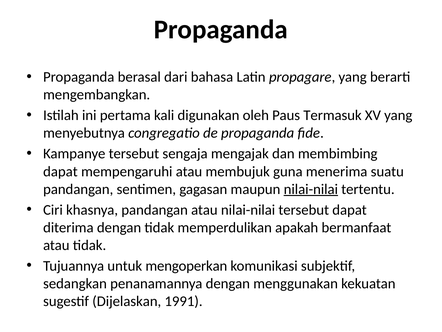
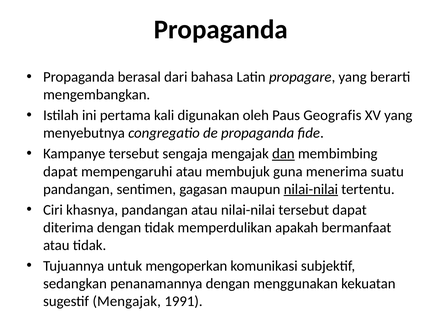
Termasuk: Termasuk -> Geografis (332, 115)
dan underline: none -> present (283, 154)
sugestif Dijelaskan: Dijelaskan -> Mengajak (127, 301)
